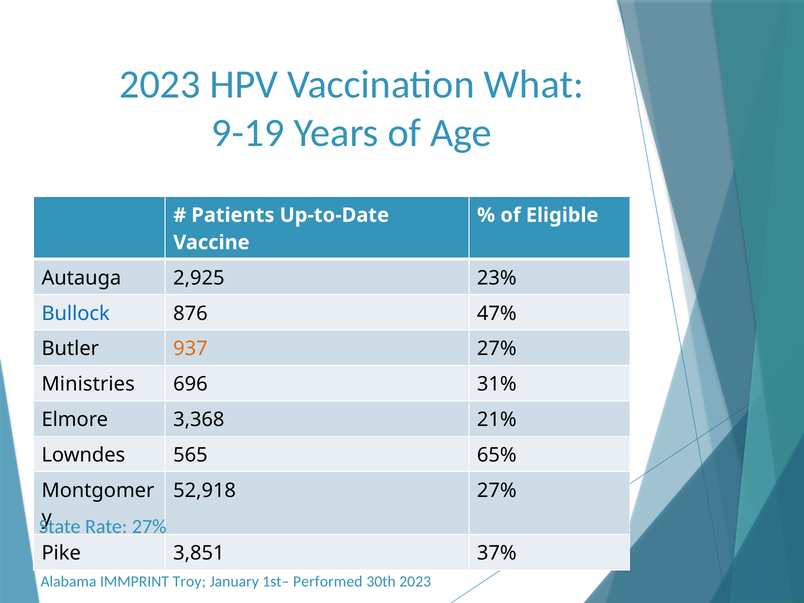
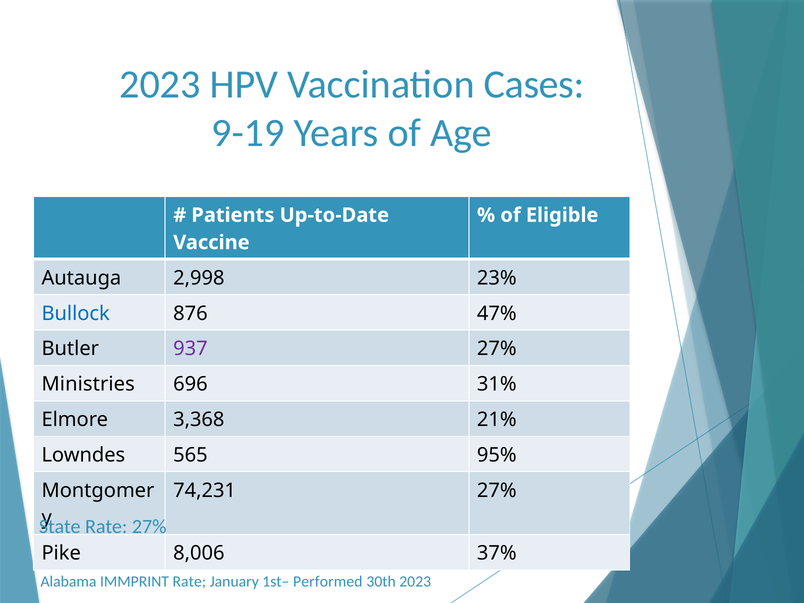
What: What -> Cases (534, 85)
2,925: 2,925 -> 2,998 (199, 278)
937 colour: orange -> purple (190, 349)
65%: 65% -> 95% (497, 455)
52,918: 52,918 -> 74,231 (205, 490)
3,851: 3,851 -> 8,006 (199, 553)
IMMPRINT Troy: Troy -> Rate (189, 582)
